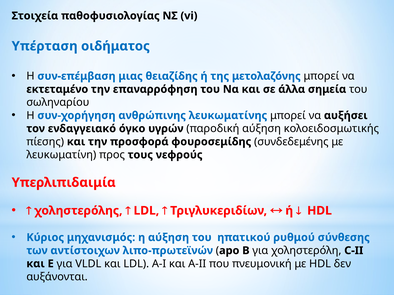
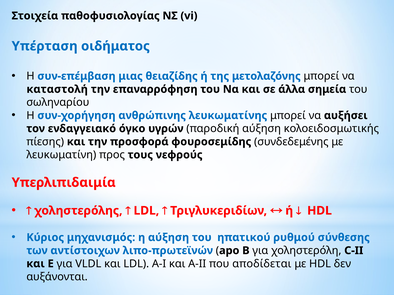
εκτεταμένο: εκτεταμένο -> καταστολή (57, 89)
πνευμονική: πνευμονική -> αποδίδεται (262, 264)
